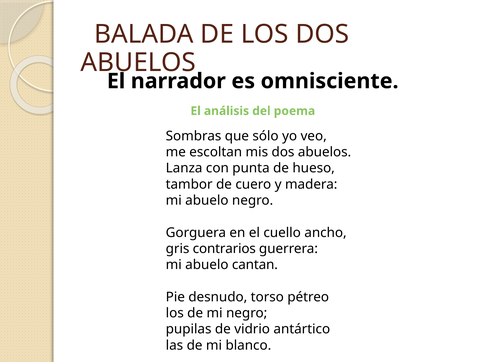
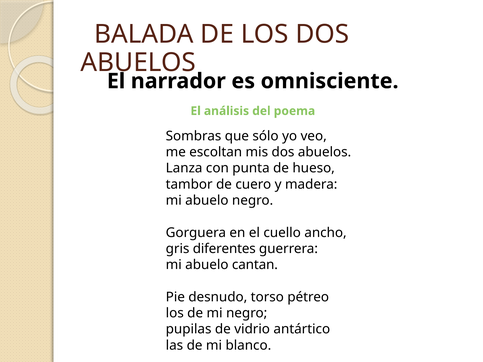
contrarios: contrarios -> diferentes (224, 249)
